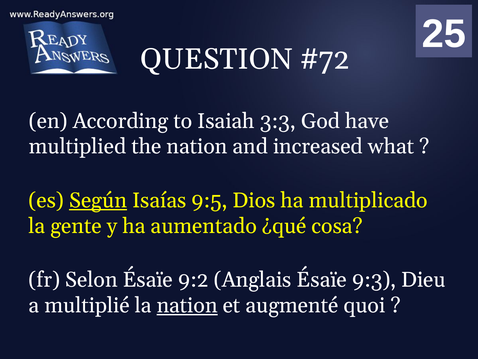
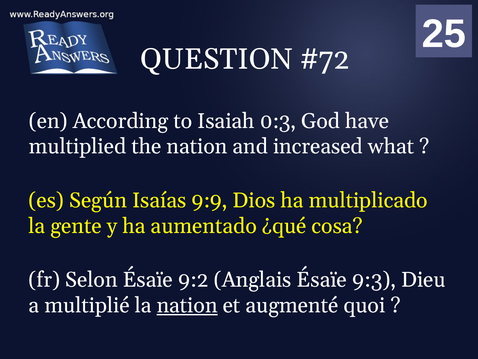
3:3: 3:3 -> 0:3 (278, 121)
Según underline: present -> none (98, 200)
9:5: 9:5 -> 9:9 (210, 200)
